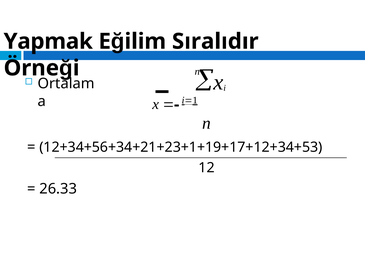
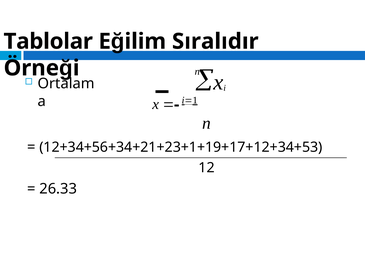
Yapmak: Yapmak -> Tablolar (48, 41)
